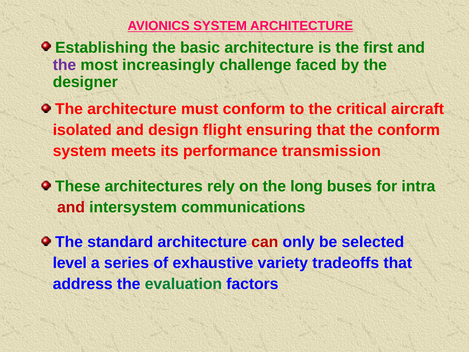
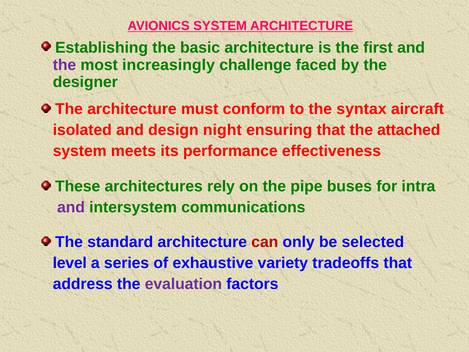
critical: critical -> syntax (361, 109)
flight: flight -> night (222, 130)
the conform: conform -> attached (409, 130)
transmission: transmission -> effectiveness (331, 151)
long: long -> pipe (306, 186)
and colour: red -> purple (71, 207)
evaluation colour: green -> purple (183, 284)
